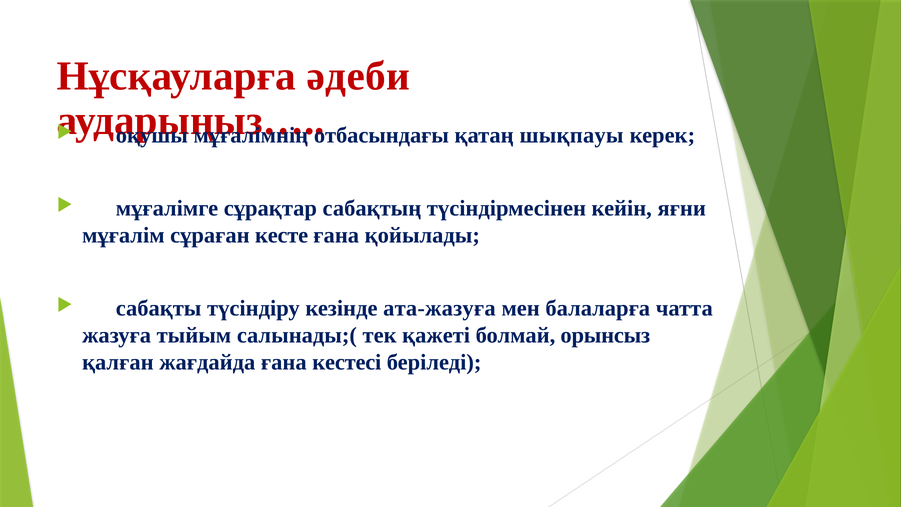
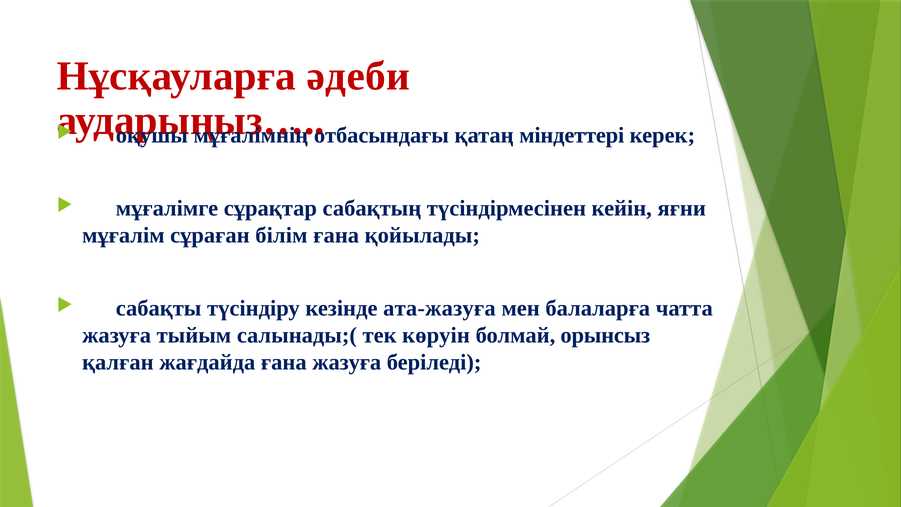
шықпауы: шықпауы -> міндеттері (572, 135)
кесте: кесте -> білім (281, 235)
қажеті: қажеті -> көруін (436, 335)
ғана кестесі: кестесі -> жазуға (347, 362)
